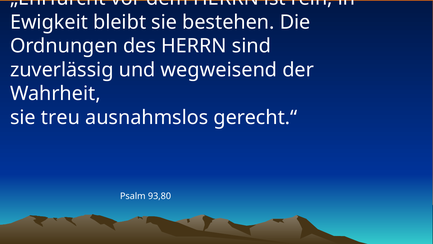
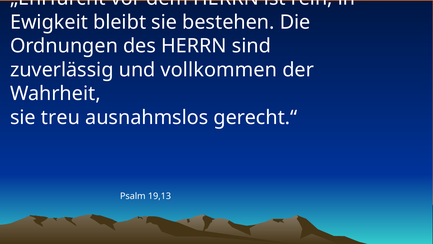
wegweisend: wegweisend -> vollkommen (219, 70)
93,80: 93,80 -> 19,13 (160, 196)
